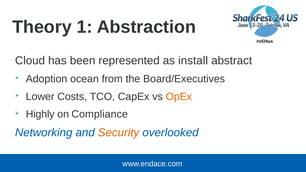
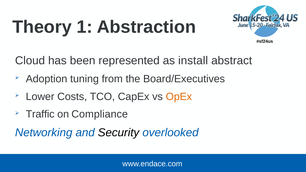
ocean: ocean -> tuning (84, 79)
Highly: Highly -> Traffic (40, 114)
Security colour: orange -> black (119, 133)
